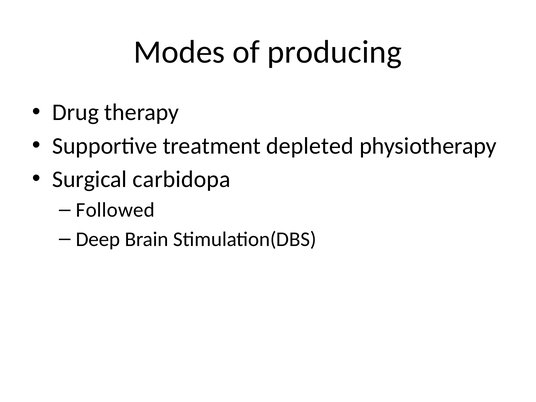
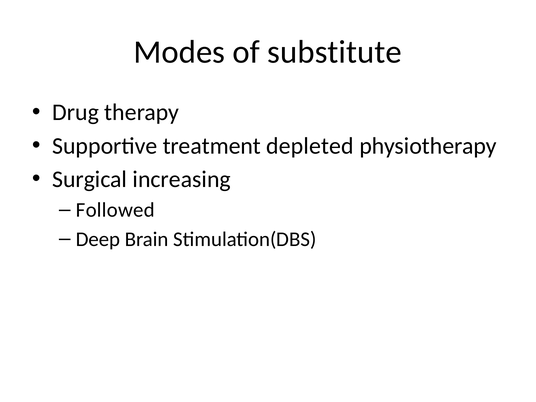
producing: producing -> substitute (335, 52)
carbidopa: carbidopa -> increasing (182, 179)
